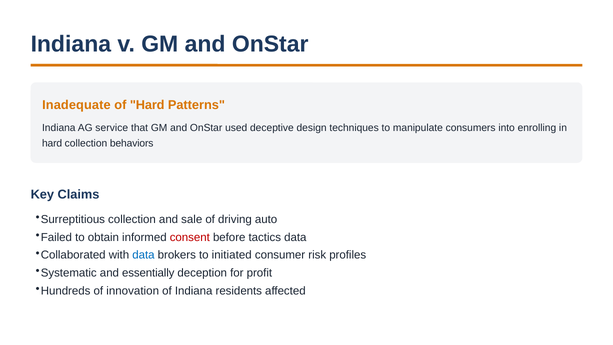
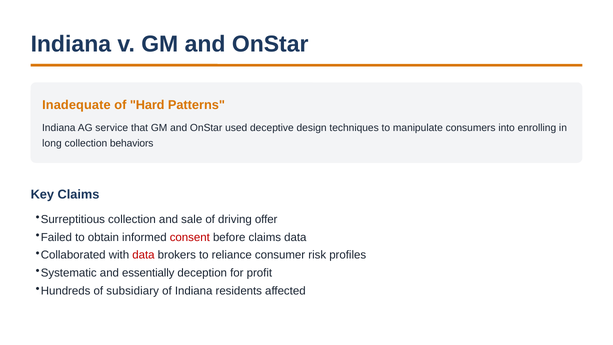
hard: hard -> long (52, 143)
auto: auto -> offer (266, 219)
before tactics: tactics -> claims (265, 237)
data colour: blue -> red (143, 255)
initiated: initiated -> reliance (232, 255)
innovation: innovation -> subsidiary (133, 291)
